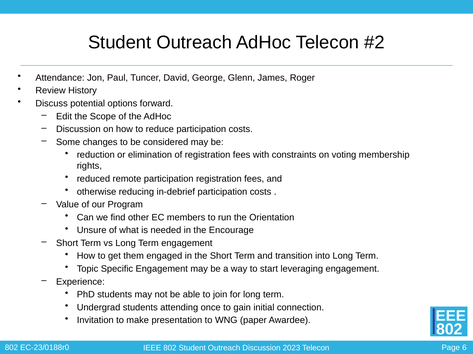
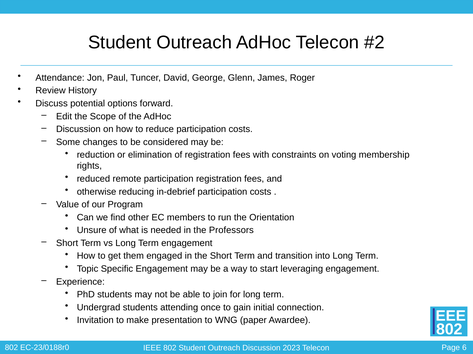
Encourage: Encourage -> Professors (231, 231)
